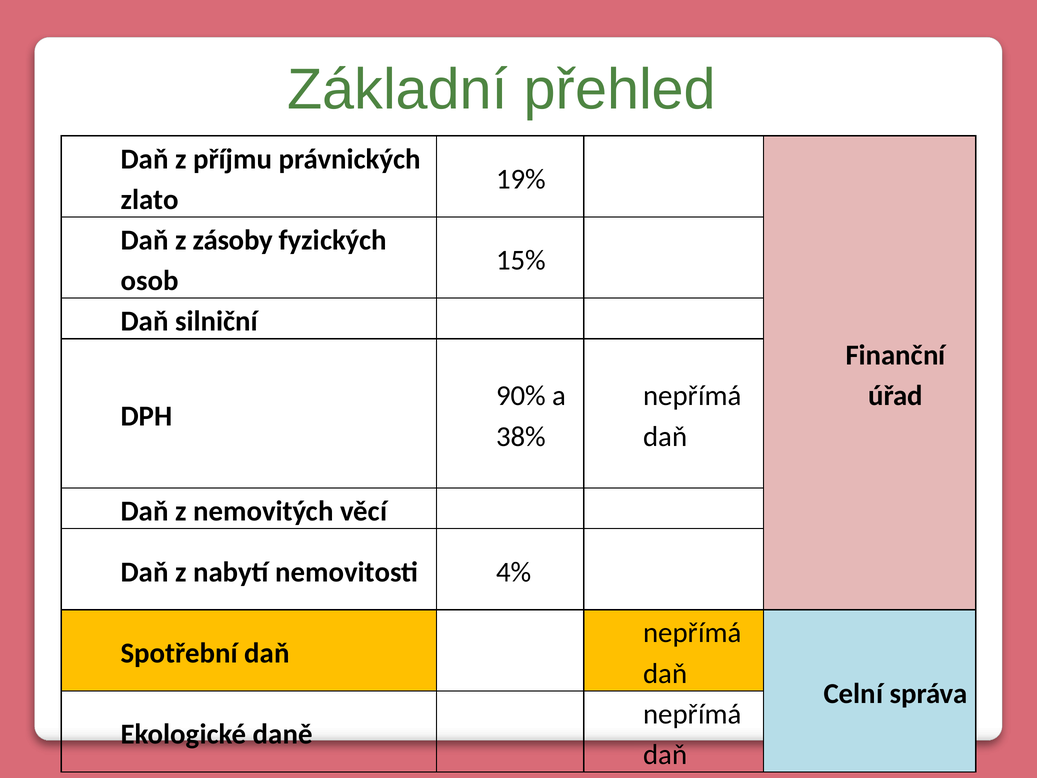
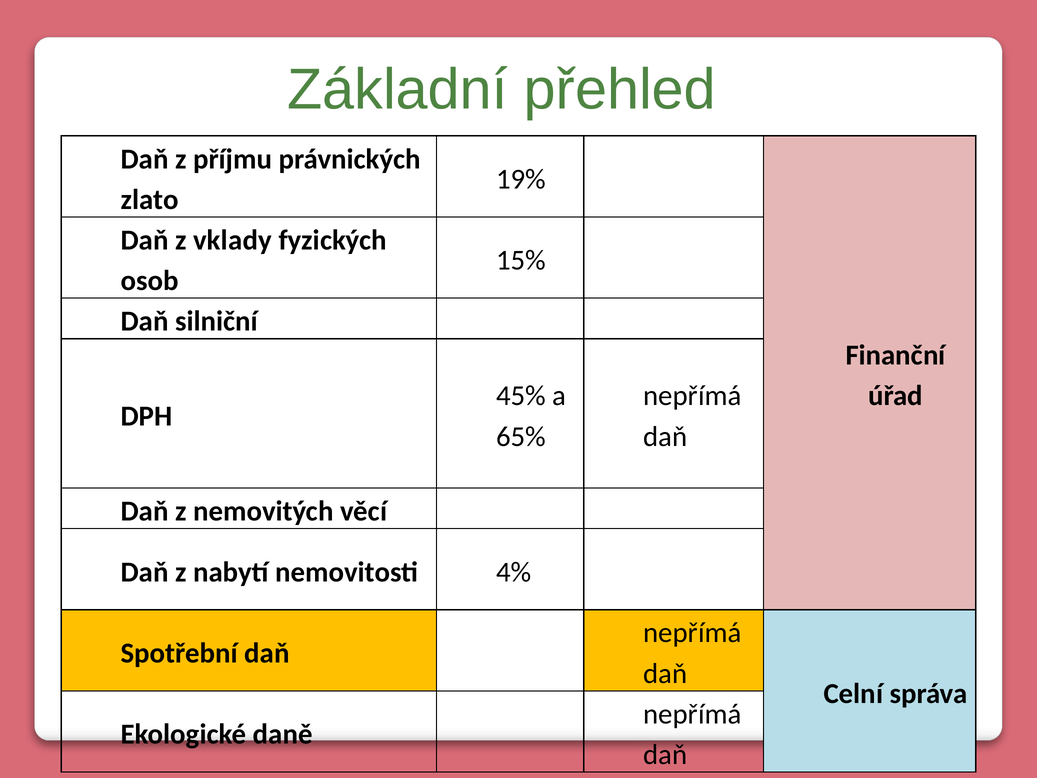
zásoby: zásoby -> vklady (233, 240)
90%: 90% -> 45% (521, 396)
38%: 38% -> 65% (521, 436)
